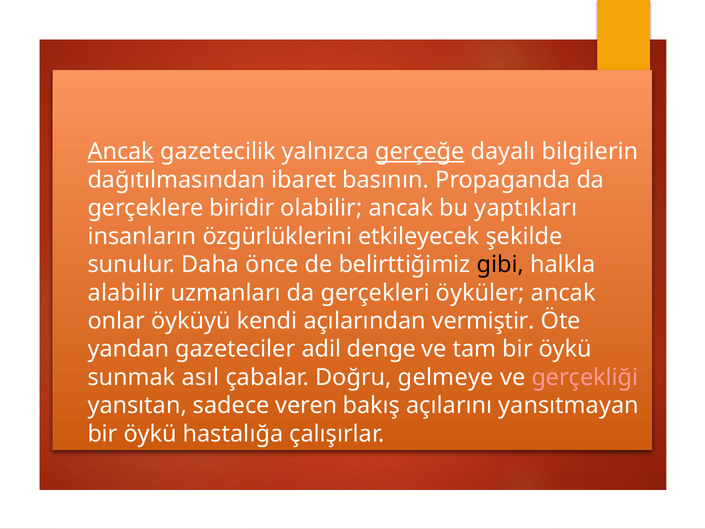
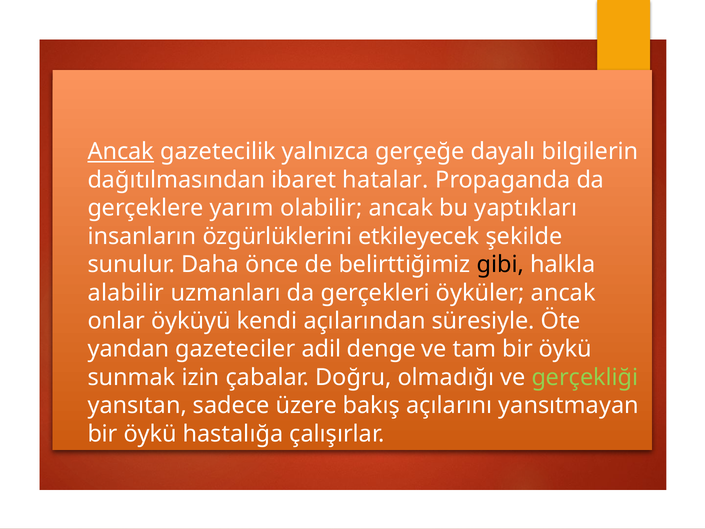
gerçeğe underline: present -> none (420, 152)
basının: basının -> hatalar (386, 180)
biridir: biridir -> yarım (242, 208)
vermiştir: vermiştir -> süresiyle (483, 321)
asıl: asıl -> izin (201, 377)
gelmeye: gelmeye -> olmadığı (446, 377)
gerçekliği colour: pink -> light green (585, 377)
veren: veren -> üzere (306, 405)
